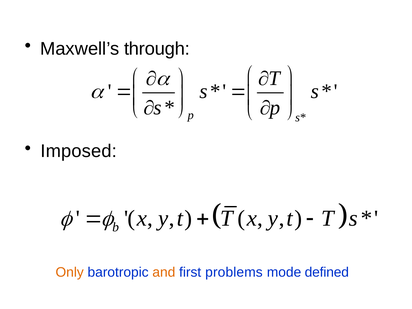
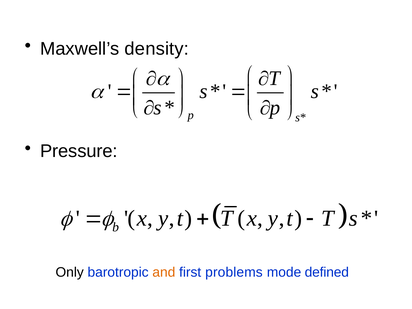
through: through -> density (157, 49)
Imposed: Imposed -> Pressure (79, 151)
Only colour: orange -> black (70, 272)
